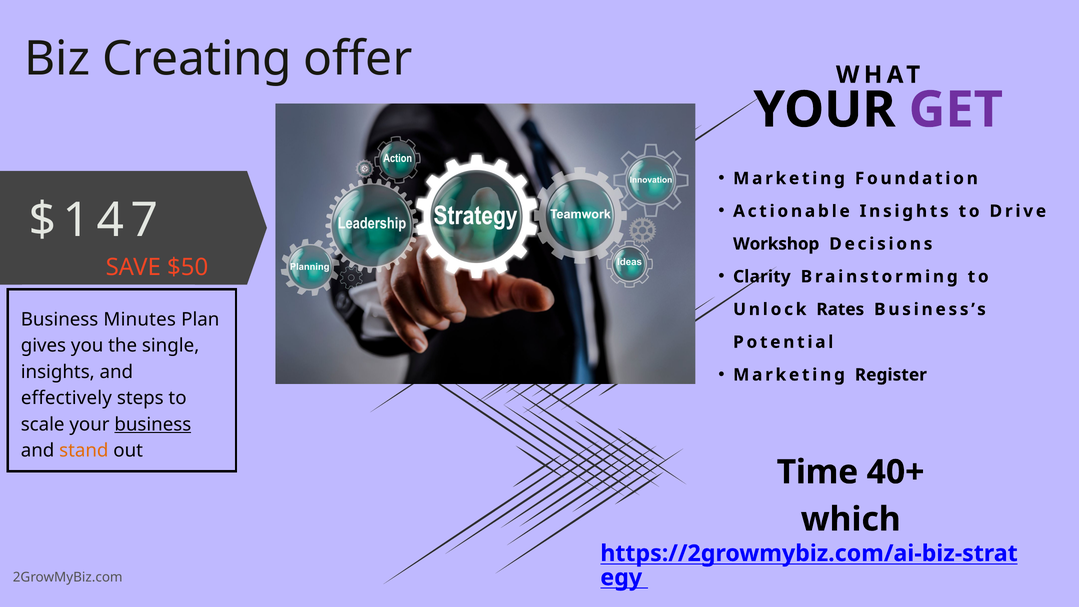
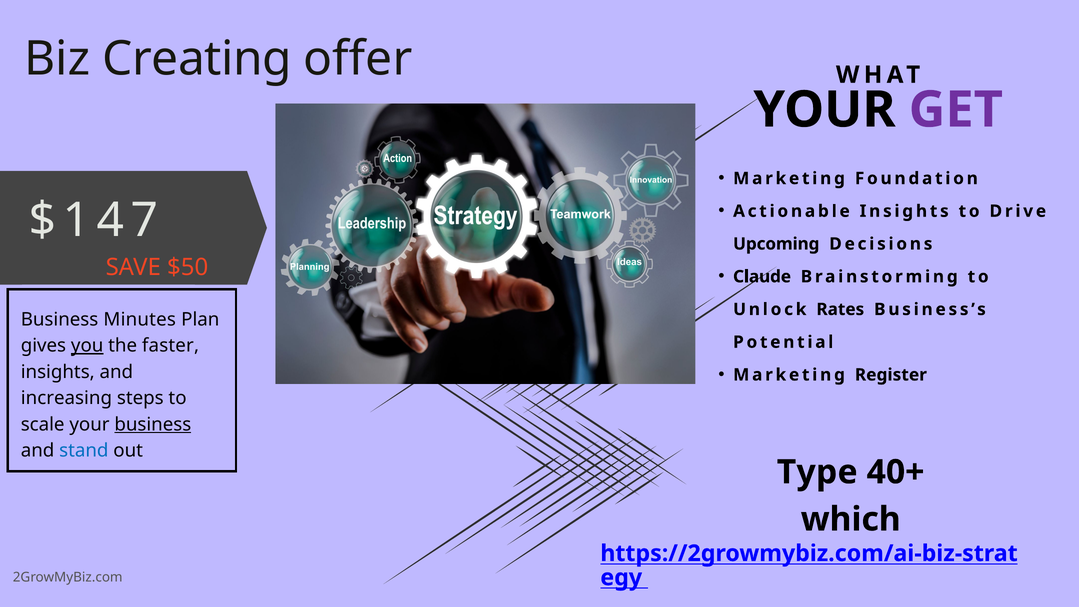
Workshop: Workshop -> Upcoming (776, 244)
Clarity: Clarity -> Claude (762, 277)
you underline: none -> present (87, 346)
single: single -> faster (170, 346)
effectively: effectively -> increasing (66, 398)
stand colour: orange -> blue (84, 451)
Time: Time -> Type (817, 472)
